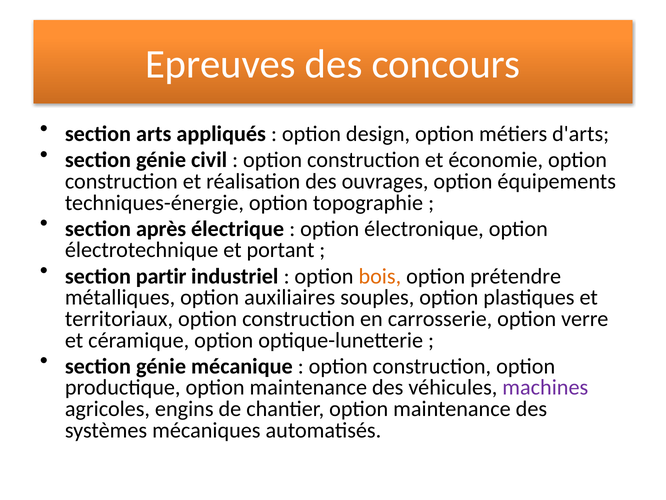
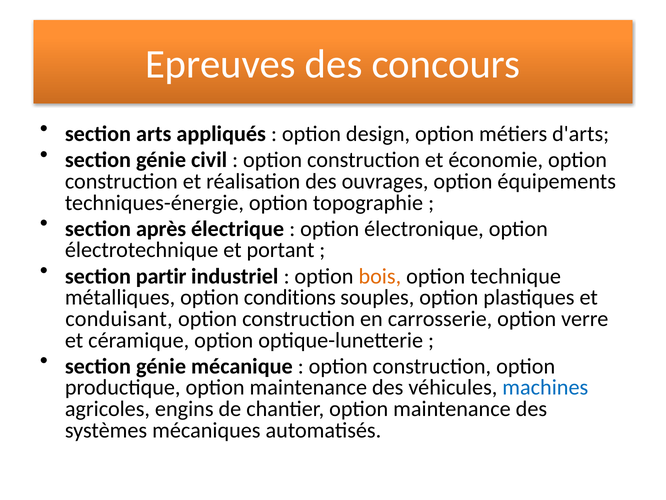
prétendre: prétendre -> technique (516, 276)
auxiliaires: auxiliaires -> conditions (290, 297)
territoriaux: territoriaux -> conduisant (119, 319)
machines colour: purple -> blue (545, 387)
